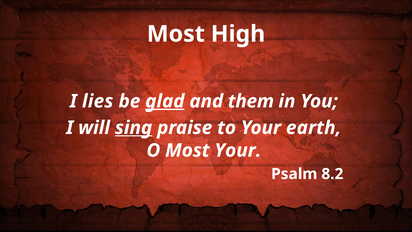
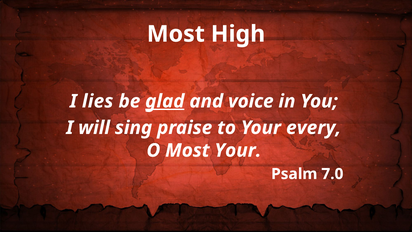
them: them -> voice (251, 101)
sing underline: present -> none (134, 128)
earth: earth -> every (314, 128)
8.2: 8.2 -> 7.0 (332, 174)
